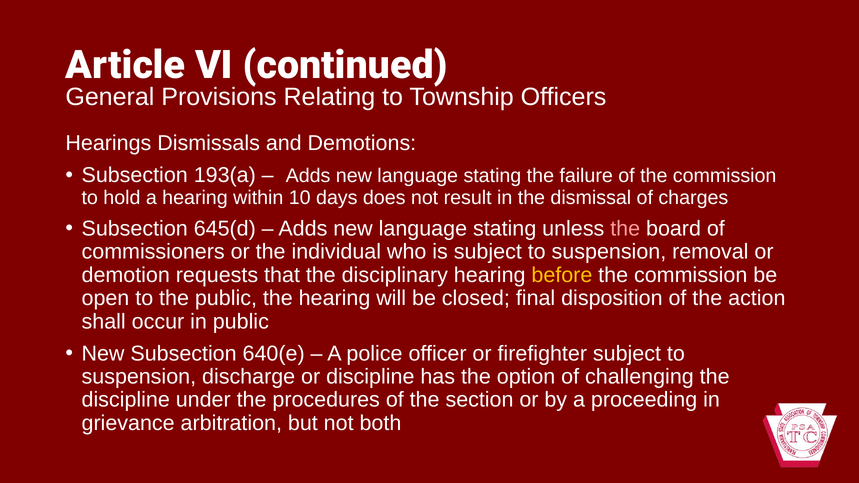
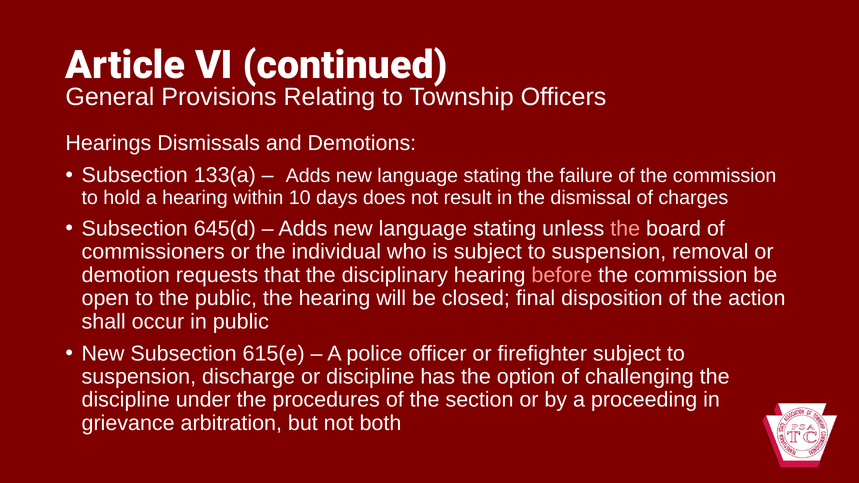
193(a: 193(a -> 133(a (225, 175)
before colour: yellow -> pink (562, 275)
640(e: 640(e -> 615(e (274, 354)
